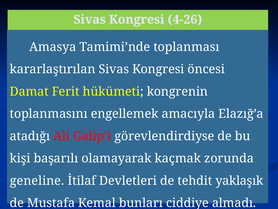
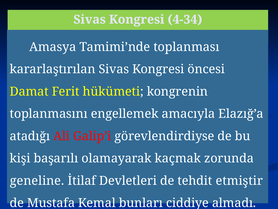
4-26: 4-26 -> 4-34 (185, 20)
yaklaşık: yaklaşık -> etmiştir (239, 180)
